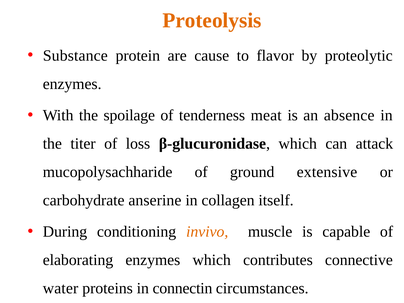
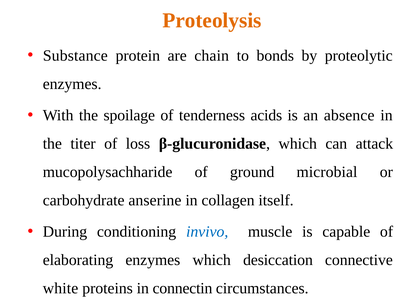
cause: cause -> chain (212, 56)
flavor: flavor -> bonds (275, 56)
meat: meat -> acids (266, 115)
extensive: extensive -> microbial (327, 172)
invivo colour: orange -> blue (207, 232)
contributes: contributes -> desiccation (278, 260)
water: water -> white (61, 288)
